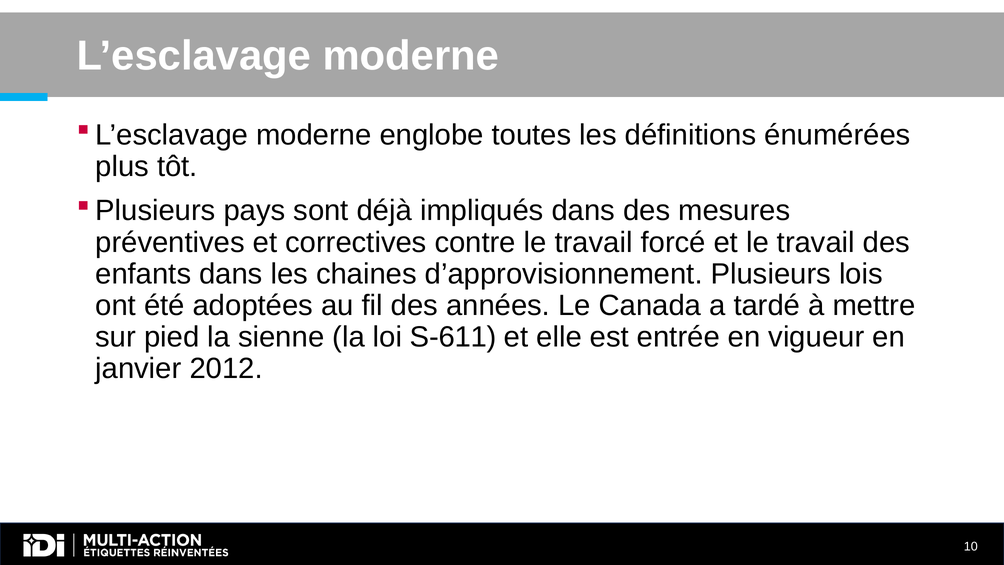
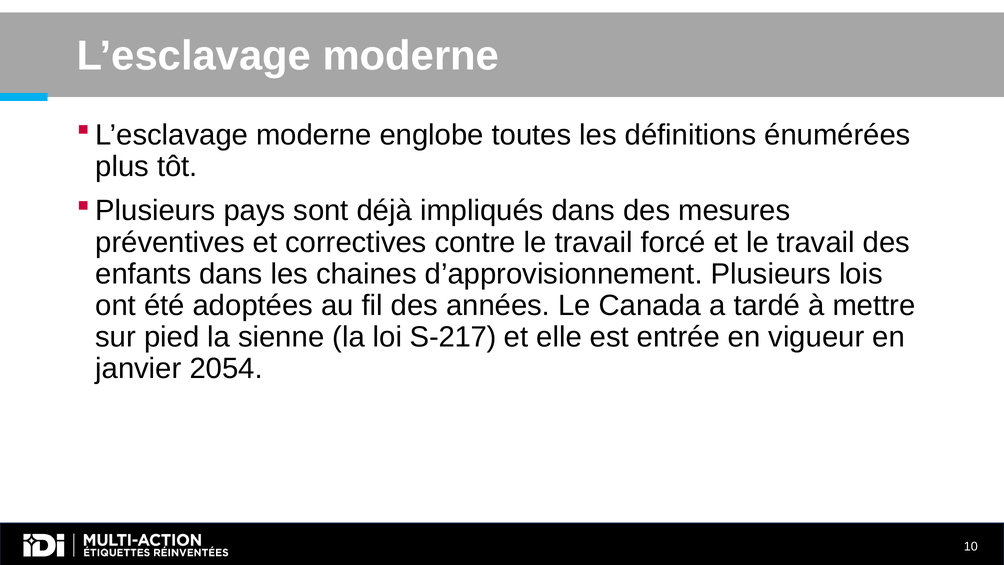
S-611: S-611 -> S-217 (453, 337)
2012: 2012 -> 2054 (226, 369)
